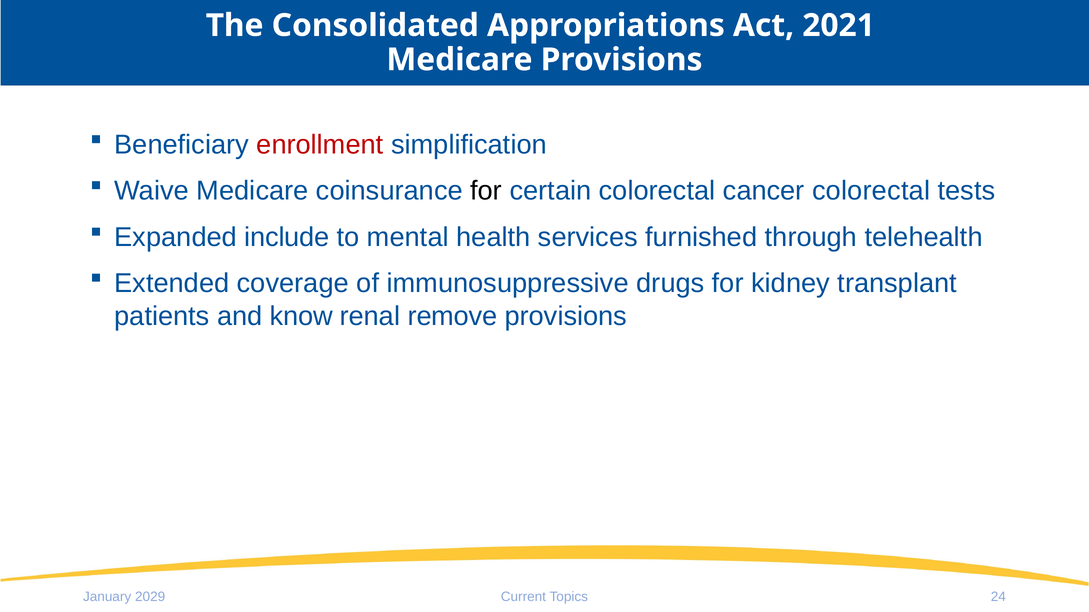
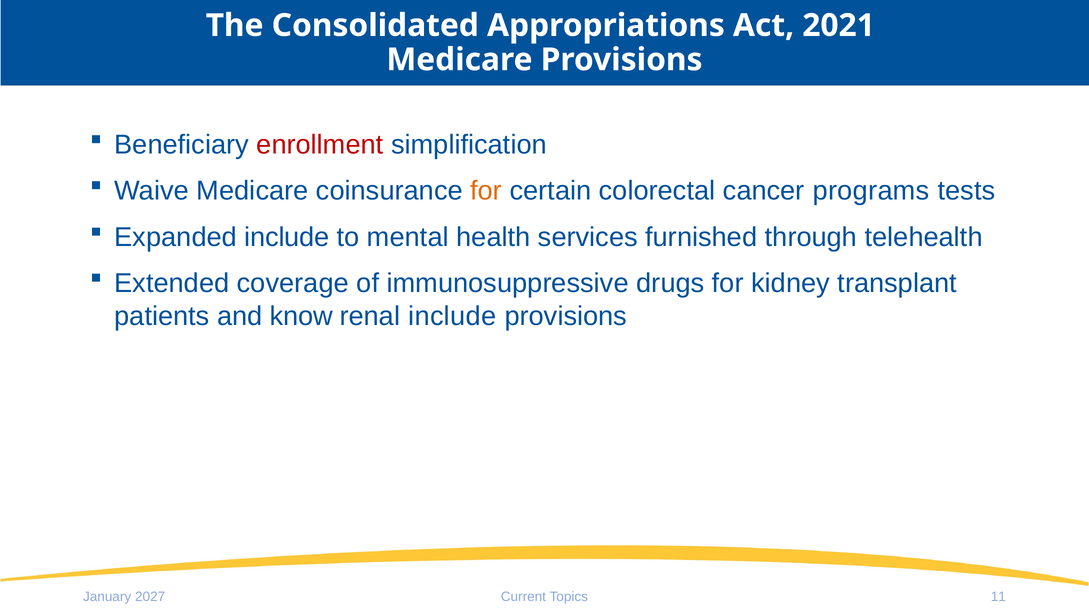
for colour: black -> orange (486, 191)
cancer colorectal: colorectal -> programs (871, 191)
renal remove: remove -> include (452, 316)
2029: 2029 -> 2027 (150, 597)
24: 24 -> 11 (998, 597)
